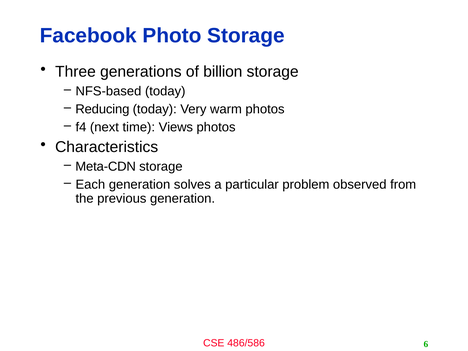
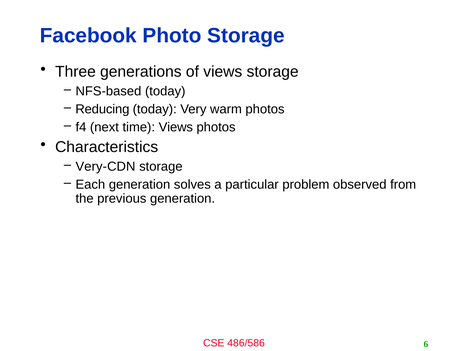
of billion: billion -> views (223, 72)
Meta-CDN: Meta-CDN -> Very-CDN (106, 167)
